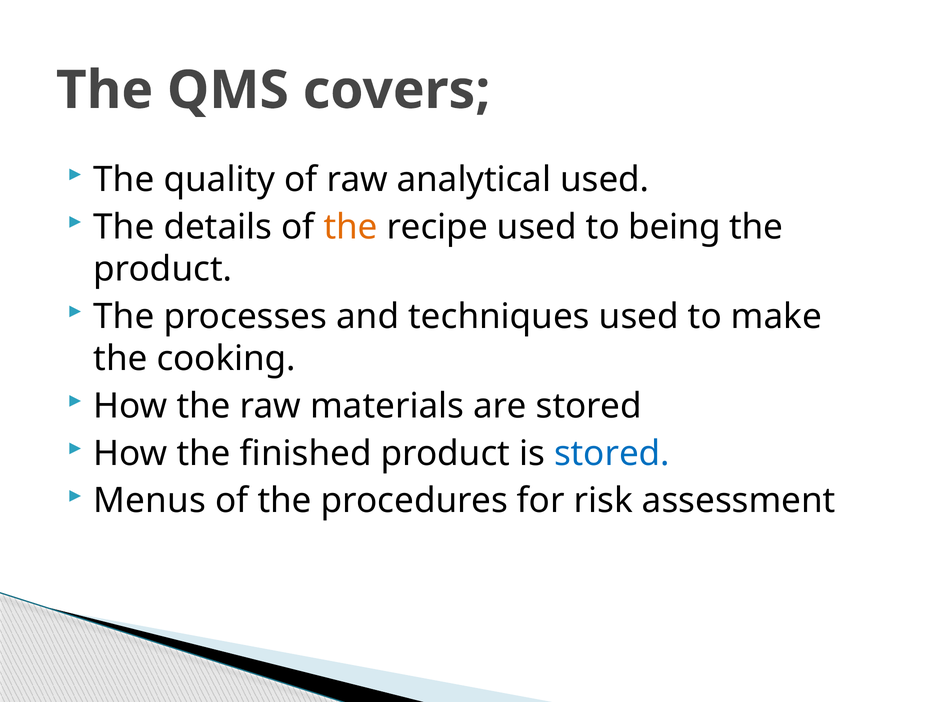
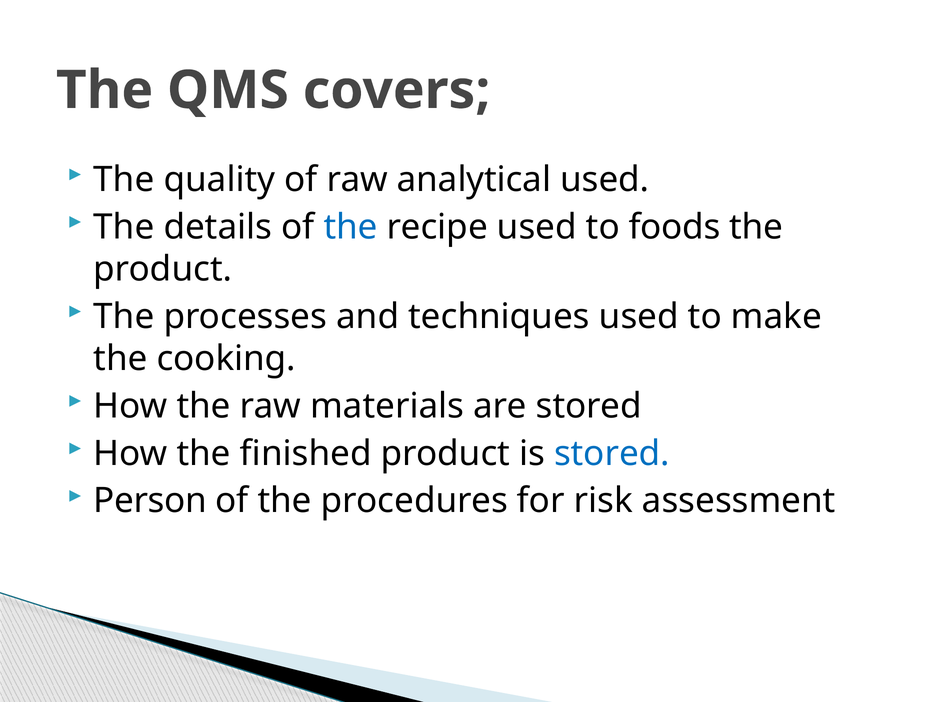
the colour: orange -> blue (351, 227)
being: being -> foods (675, 227)
Menus: Menus -> Person (150, 501)
